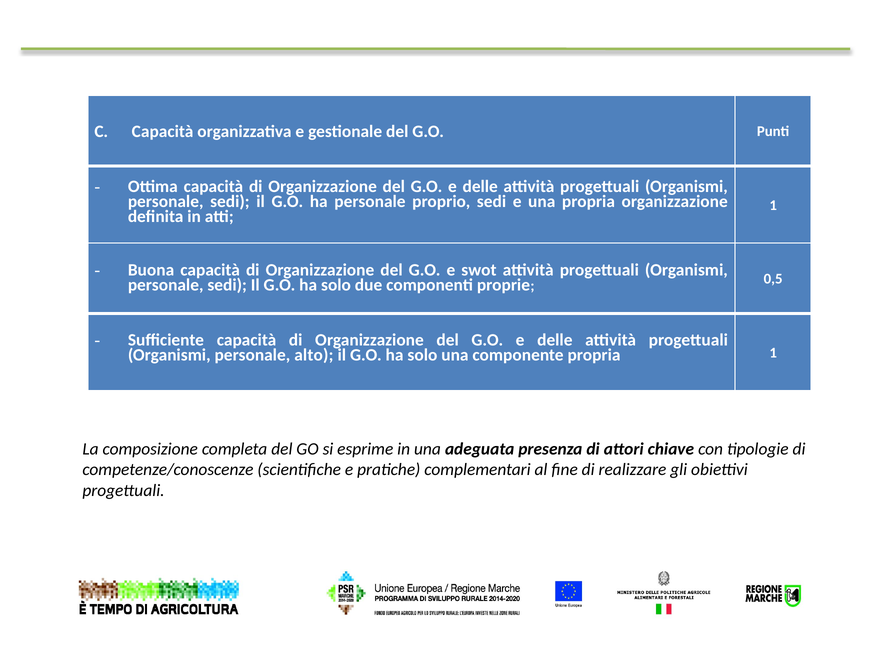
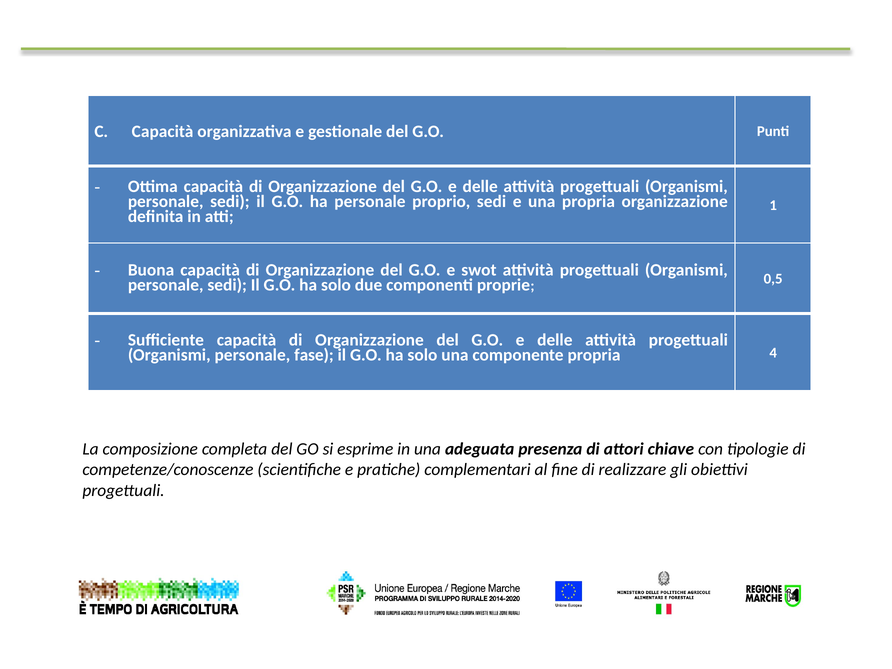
alto: alto -> fase (314, 355)
propria 1: 1 -> 4 (773, 353)
